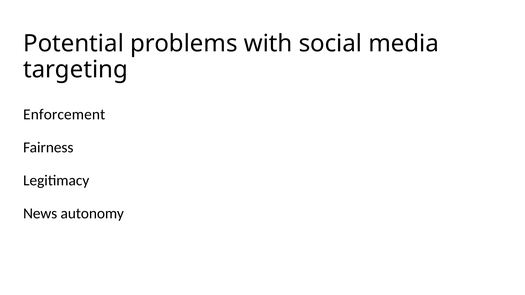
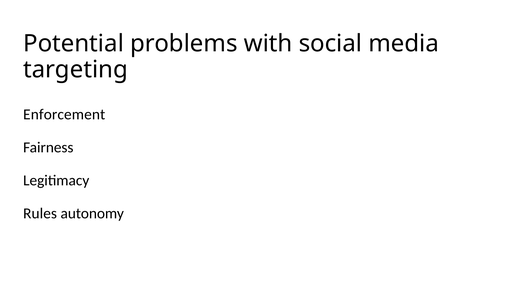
News: News -> Rules (40, 214)
